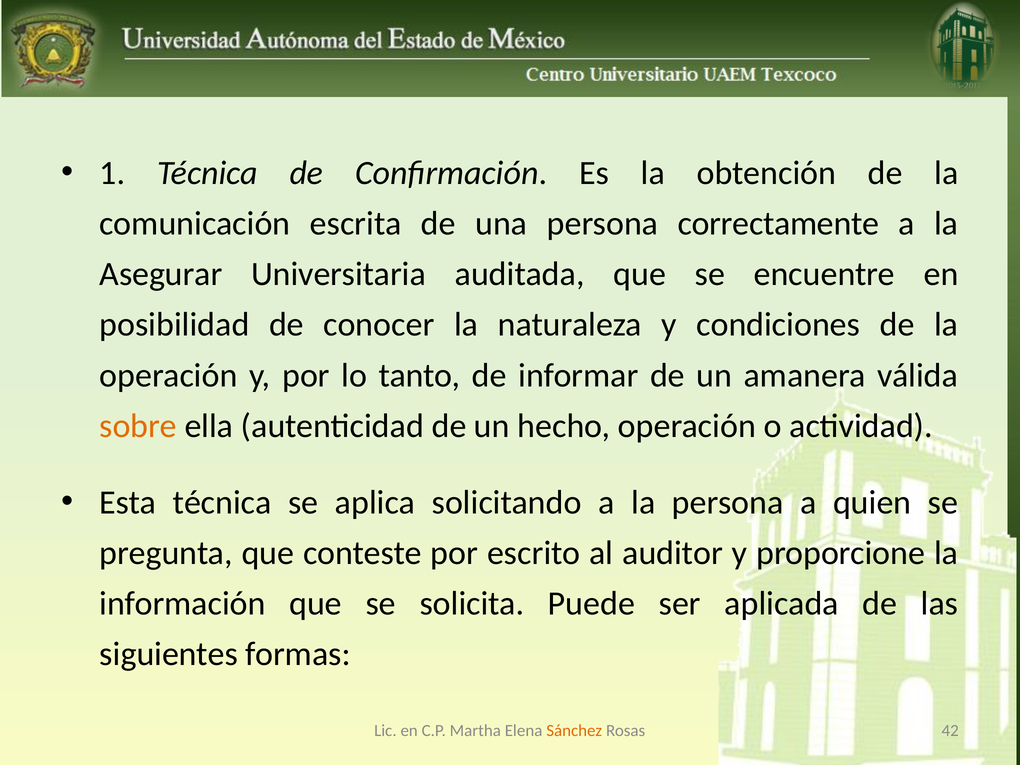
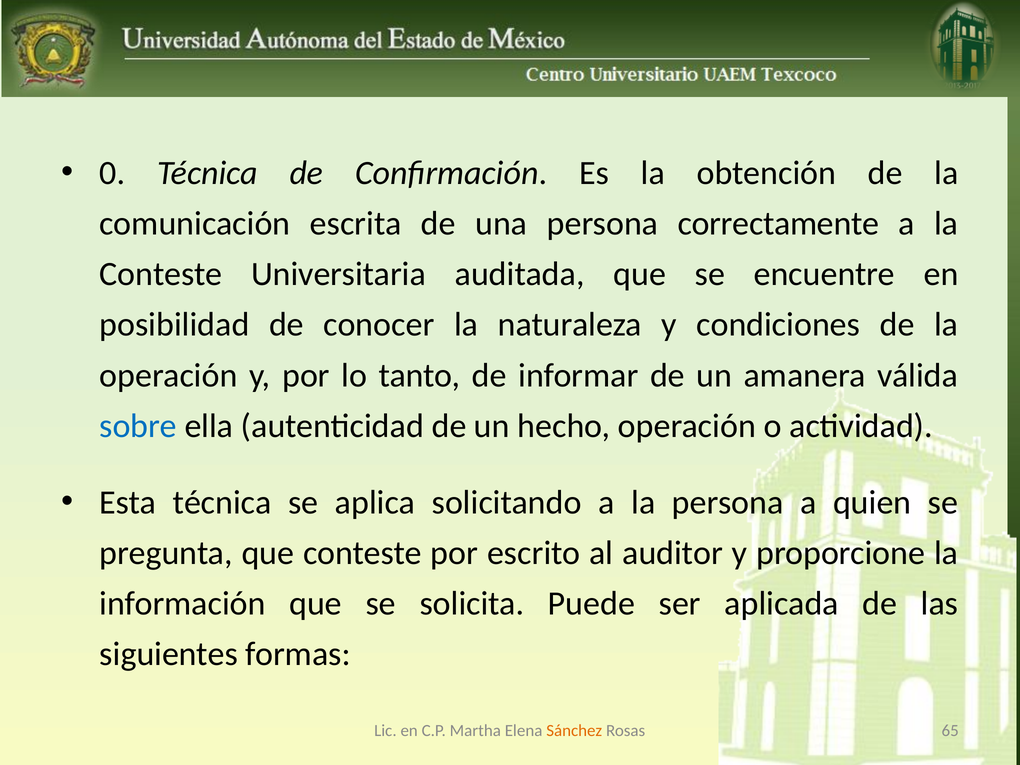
1: 1 -> 0 (112, 173)
Asegurar: Asegurar -> Conteste (161, 274)
sobre colour: orange -> blue (138, 426)
42: 42 -> 65 (950, 730)
